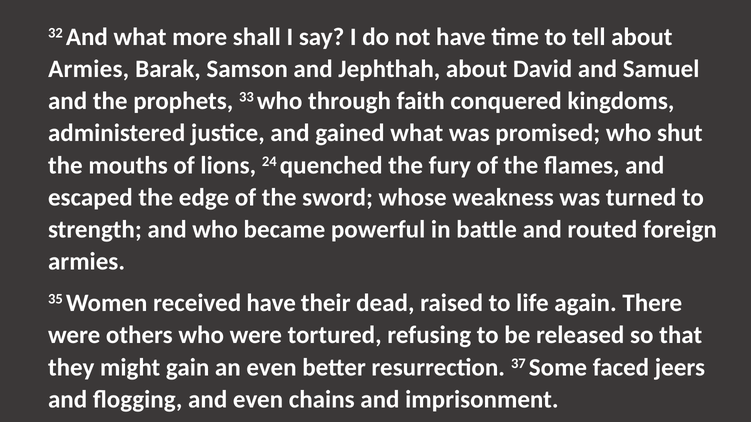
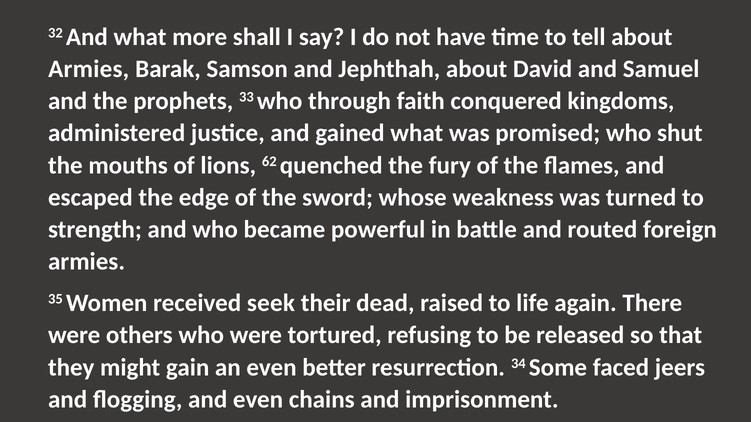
24: 24 -> 62 (269, 161)
received have: have -> seek (271, 303)
37: 37 -> 34 (518, 364)
